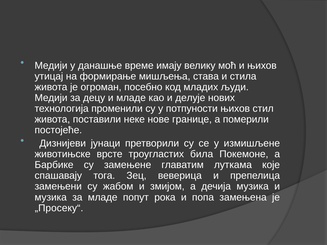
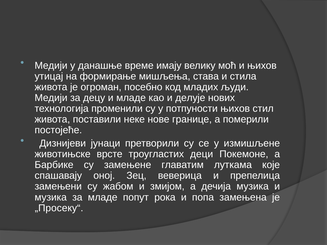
била: била -> деци (202, 154)
тога: тога -> оној (104, 176)
